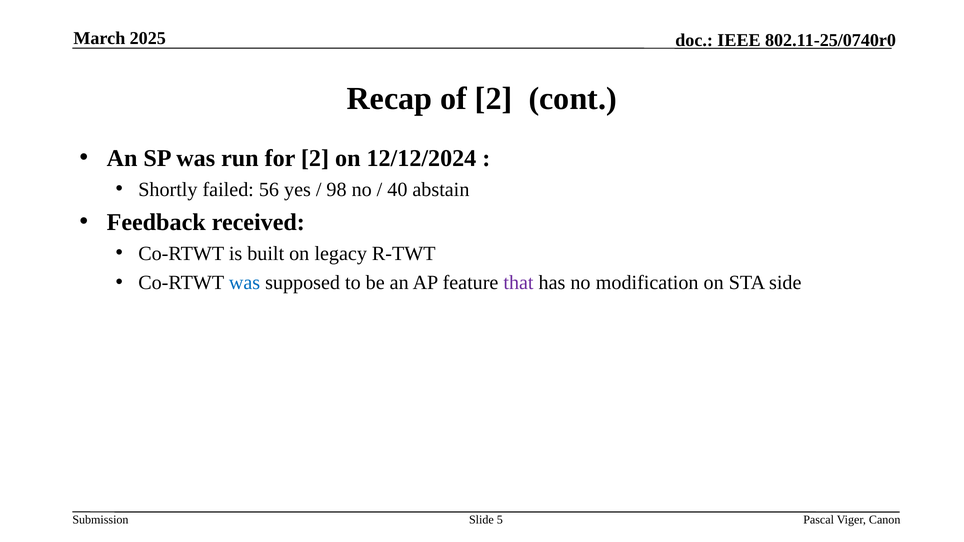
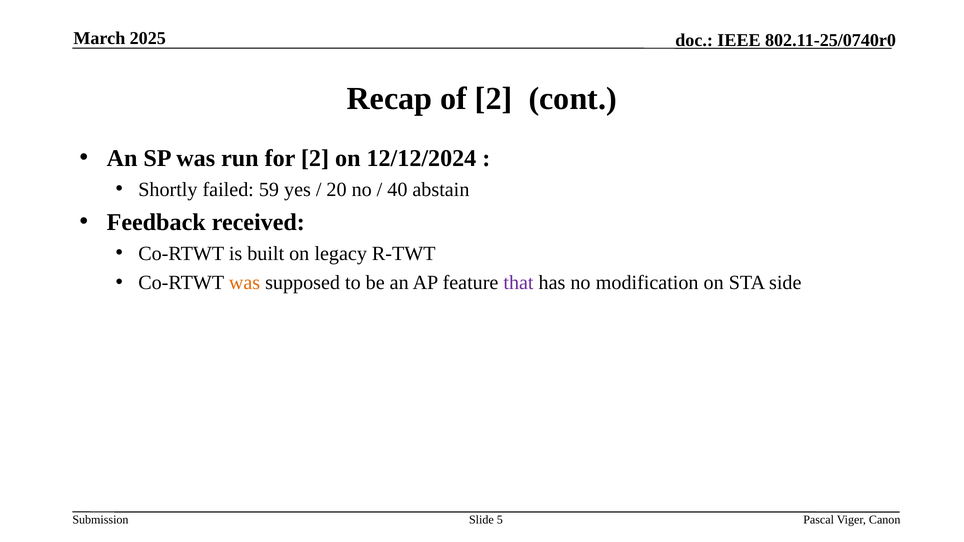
56: 56 -> 59 (269, 189)
98: 98 -> 20 (337, 189)
was colour: blue -> orange (245, 283)
